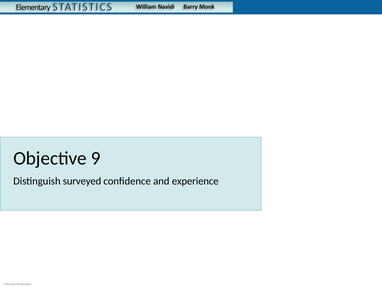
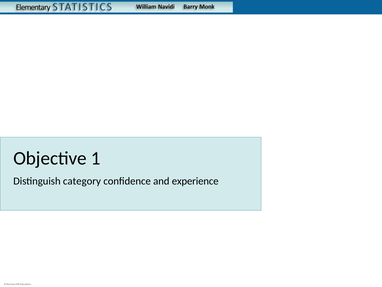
9: 9 -> 1 (96, 158)
surveyed: surveyed -> category (82, 181)
